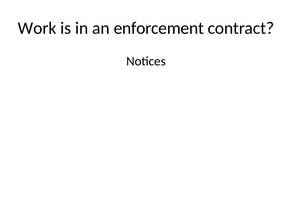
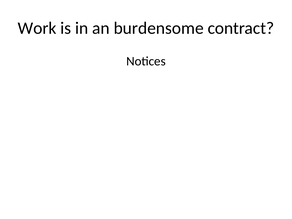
enforcement: enforcement -> burdensome (159, 28)
